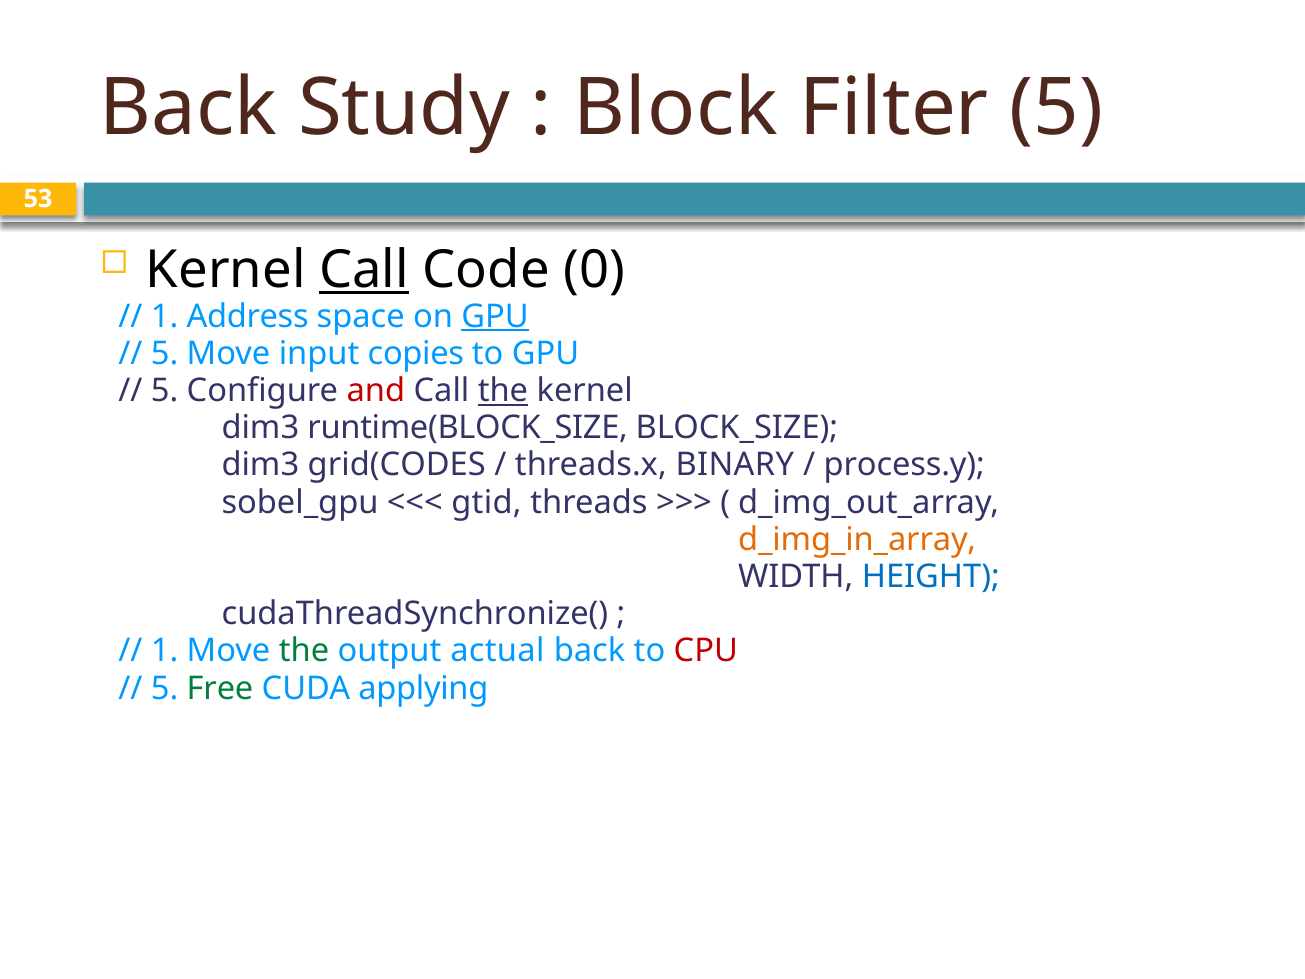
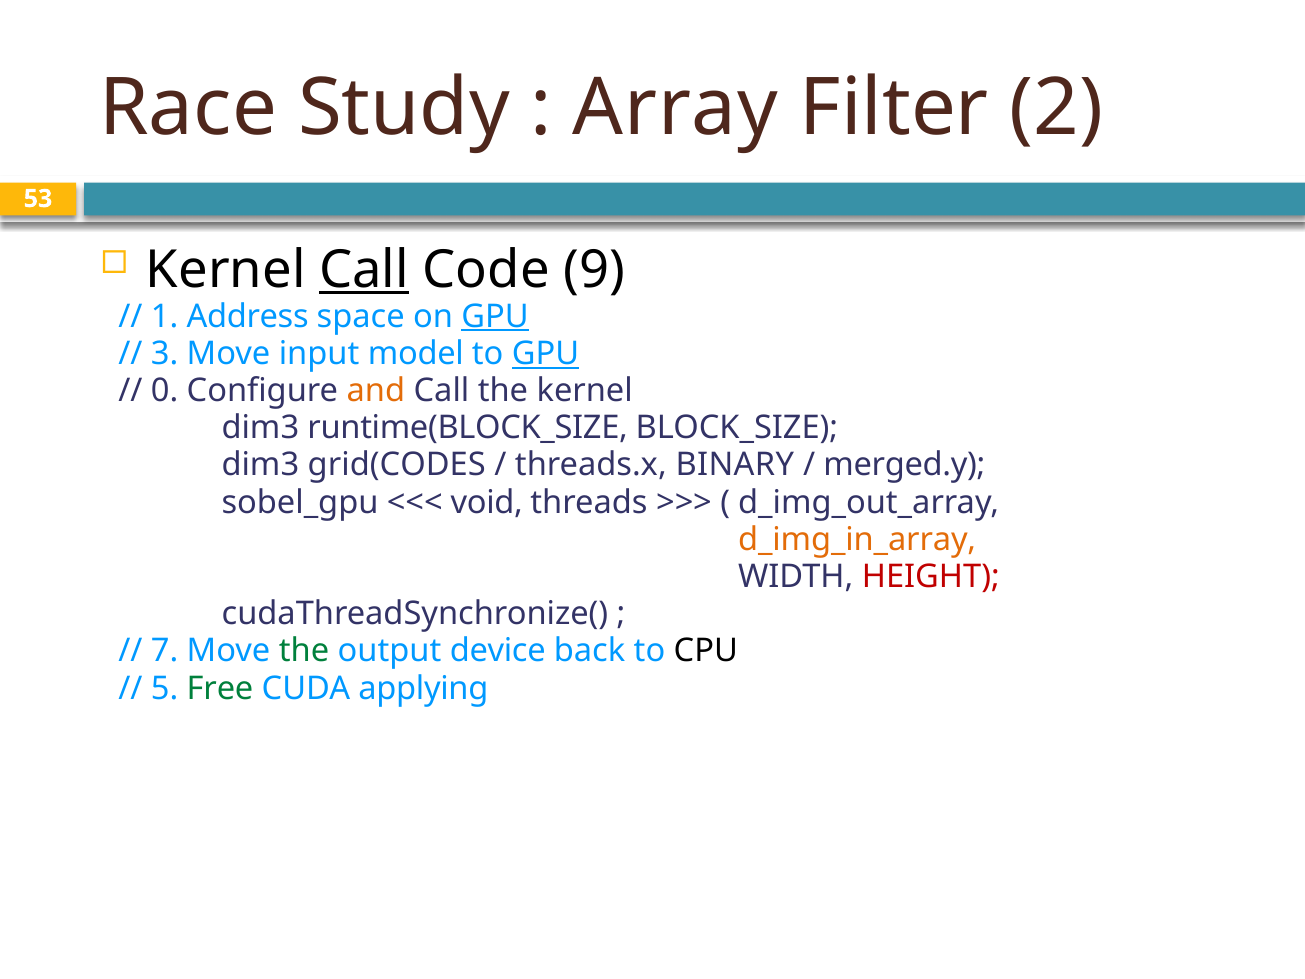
Back: Back -> Race (188, 108)
Block: Block -> Array (675, 108)
Filter 5: 5 -> 2 (1056, 108)
0: 0 -> 9 (594, 270)
5: 5 -> 3 (165, 353)
copies: copies -> model (416, 353)
GPU underline: none -> present (546, 353)
5: 5 -> 0 (165, 391)
and colour: red -> orange (376, 391)
the underline: present -> none (503, 391)
process.y: process.y -> merged.y (904, 465)
gtid: gtid -> void (487, 502)
HEIGHT colour: blue -> red (931, 577)
1: 1 -> 7 (165, 651)
actual: actual -> device (498, 651)
CPU colour: red -> black (706, 651)
